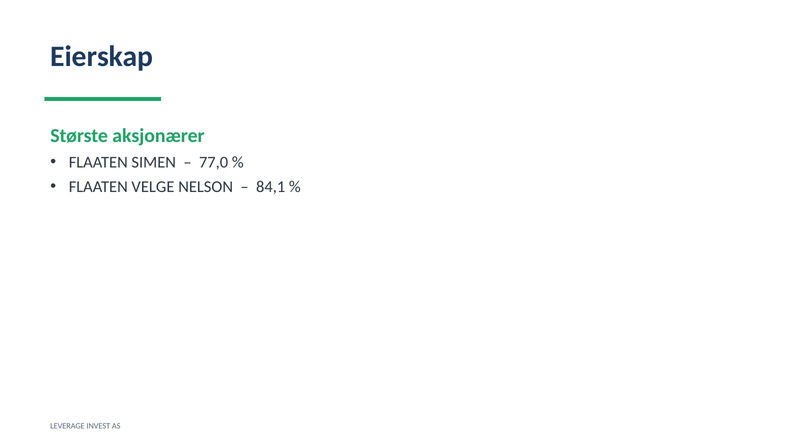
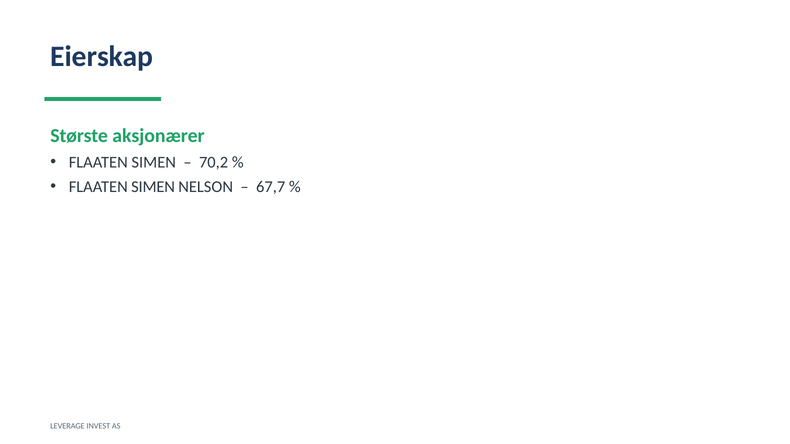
77,0: 77,0 -> 70,2 (214, 162)
VELGE: VELGE -> SIMEN (153, 187)
84,1: 84,1 -> 67,7 (271, 187)
